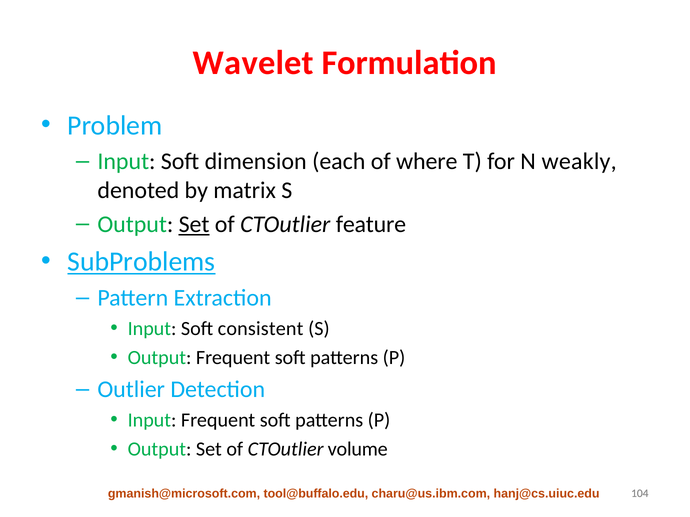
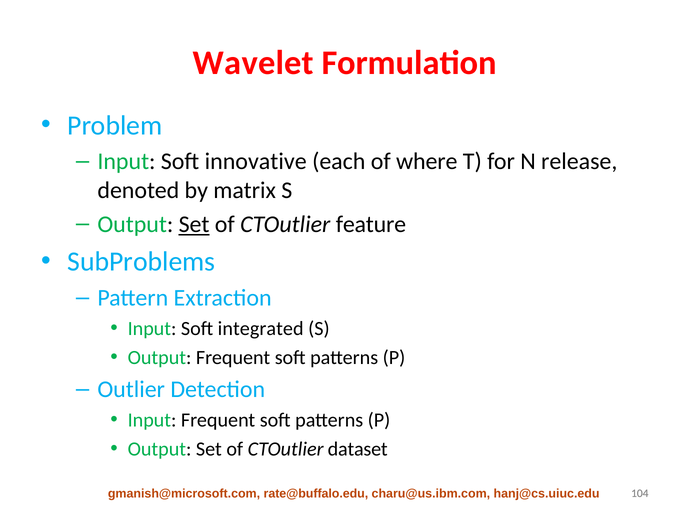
dimension: dimension -> innovative (256, 162)
weakly: weakly -> release (579, 162)
SubProblems underline: present -> none (141, 262)
consistent: consistent -> integrated (261, 329)
volume: volume -> dataset (358, 449)
tool@buffalo.edu: tool@buffalo.edu -> rate@buffalo.edu (316, 494)
